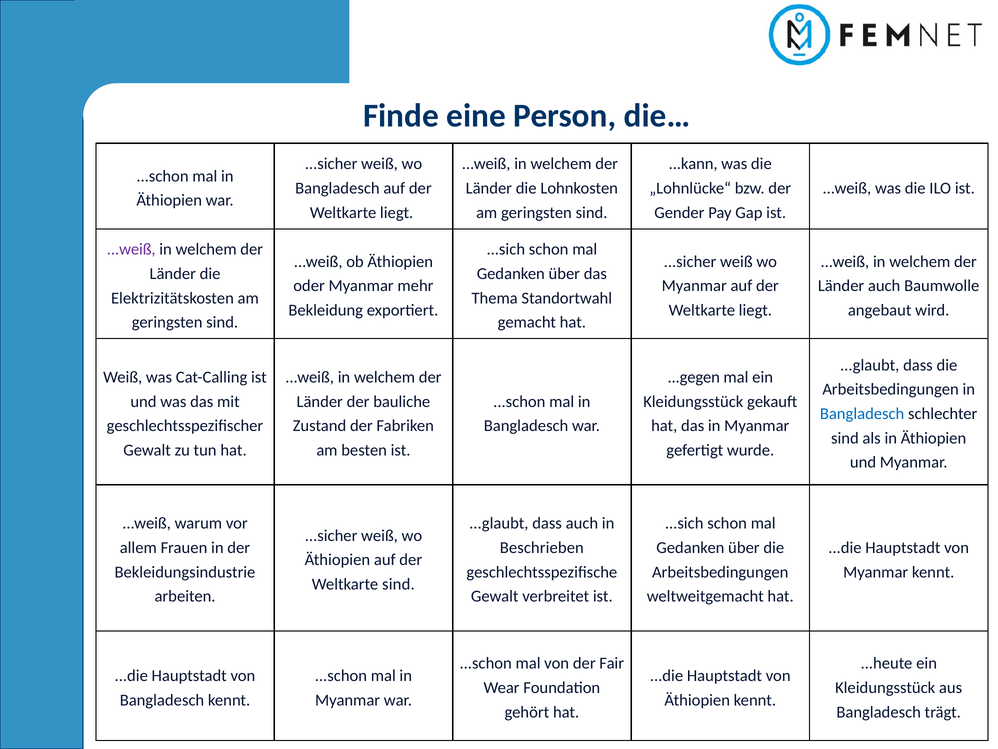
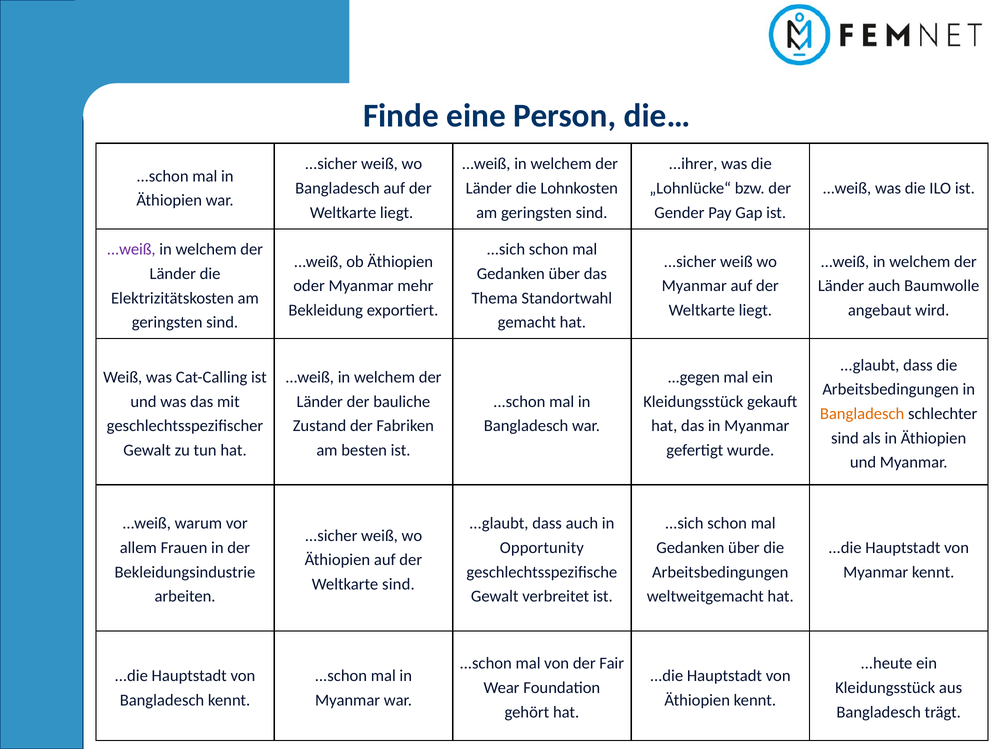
...kann: ...kann -> ...ihrer (693, 164)
Bangladesch colour: blue -> orange (862, 414)
Beschrieben: Beschrieben -> Opportunity (542, 547)
